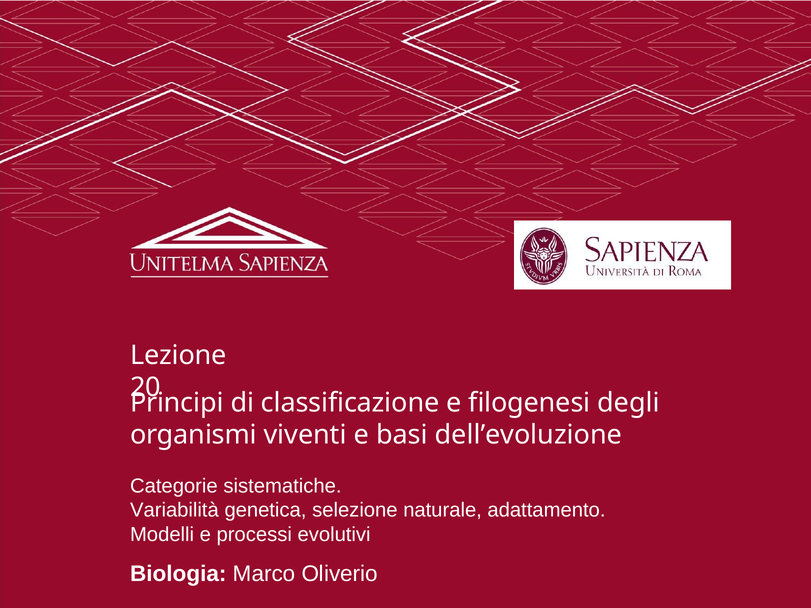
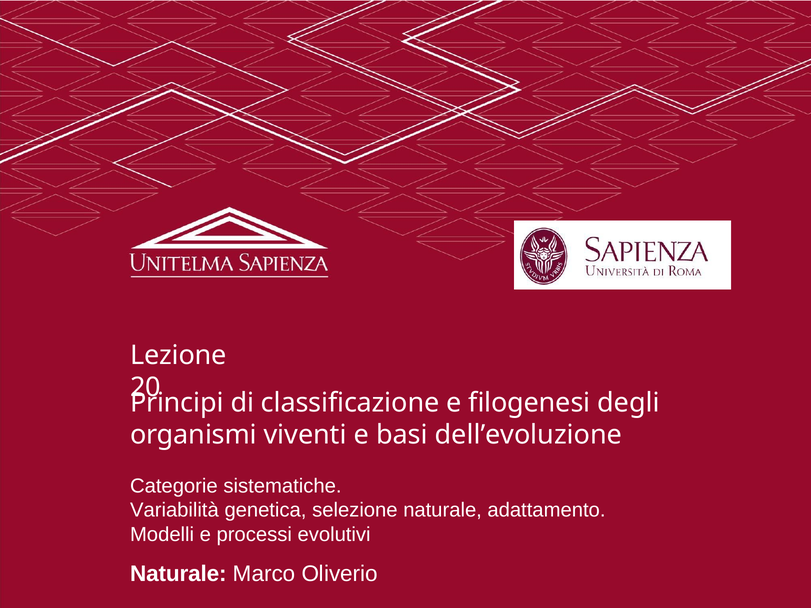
Biologia: Biologia -> Naturale (178, 574)
